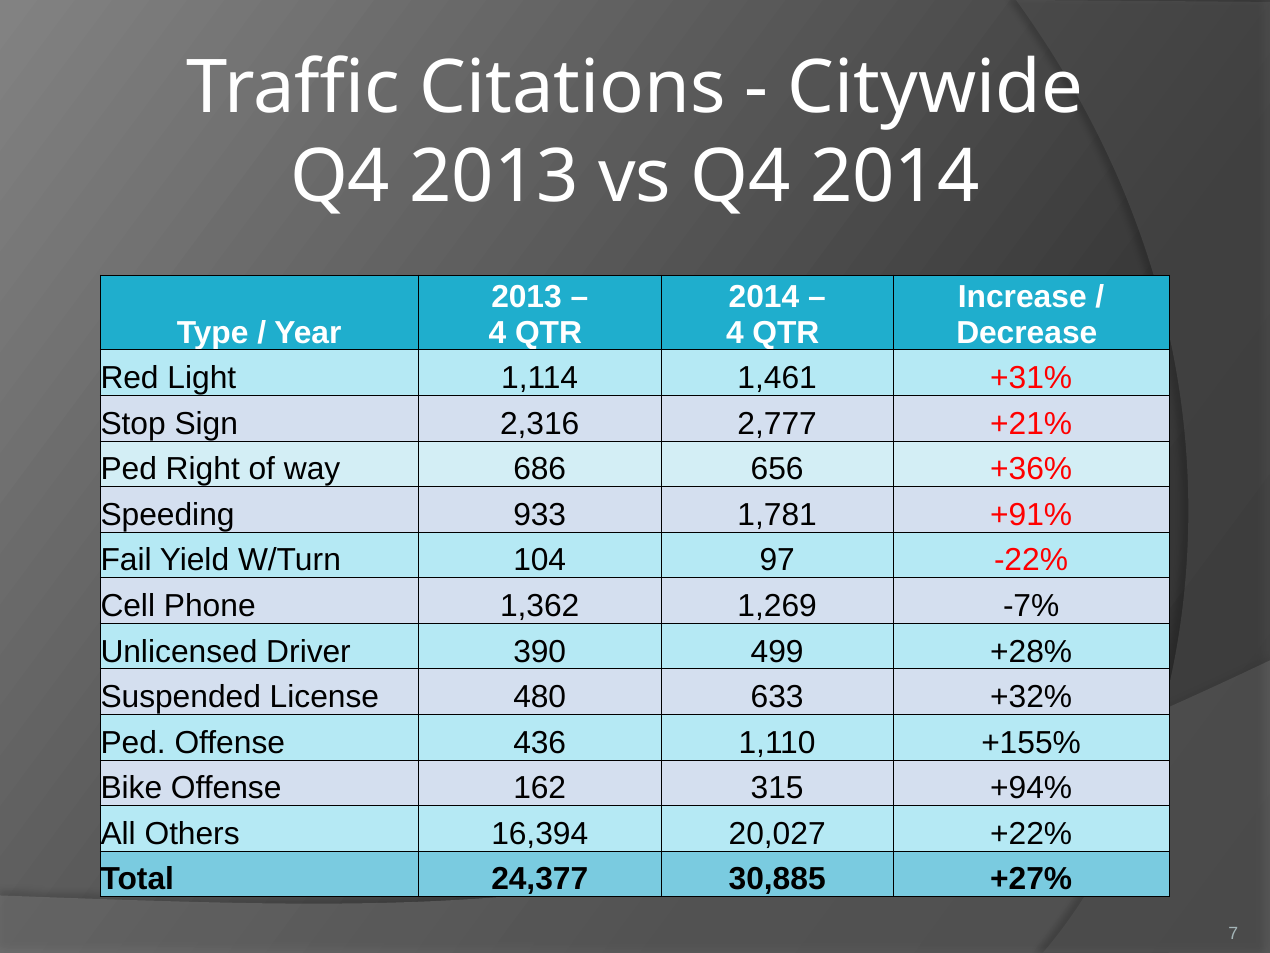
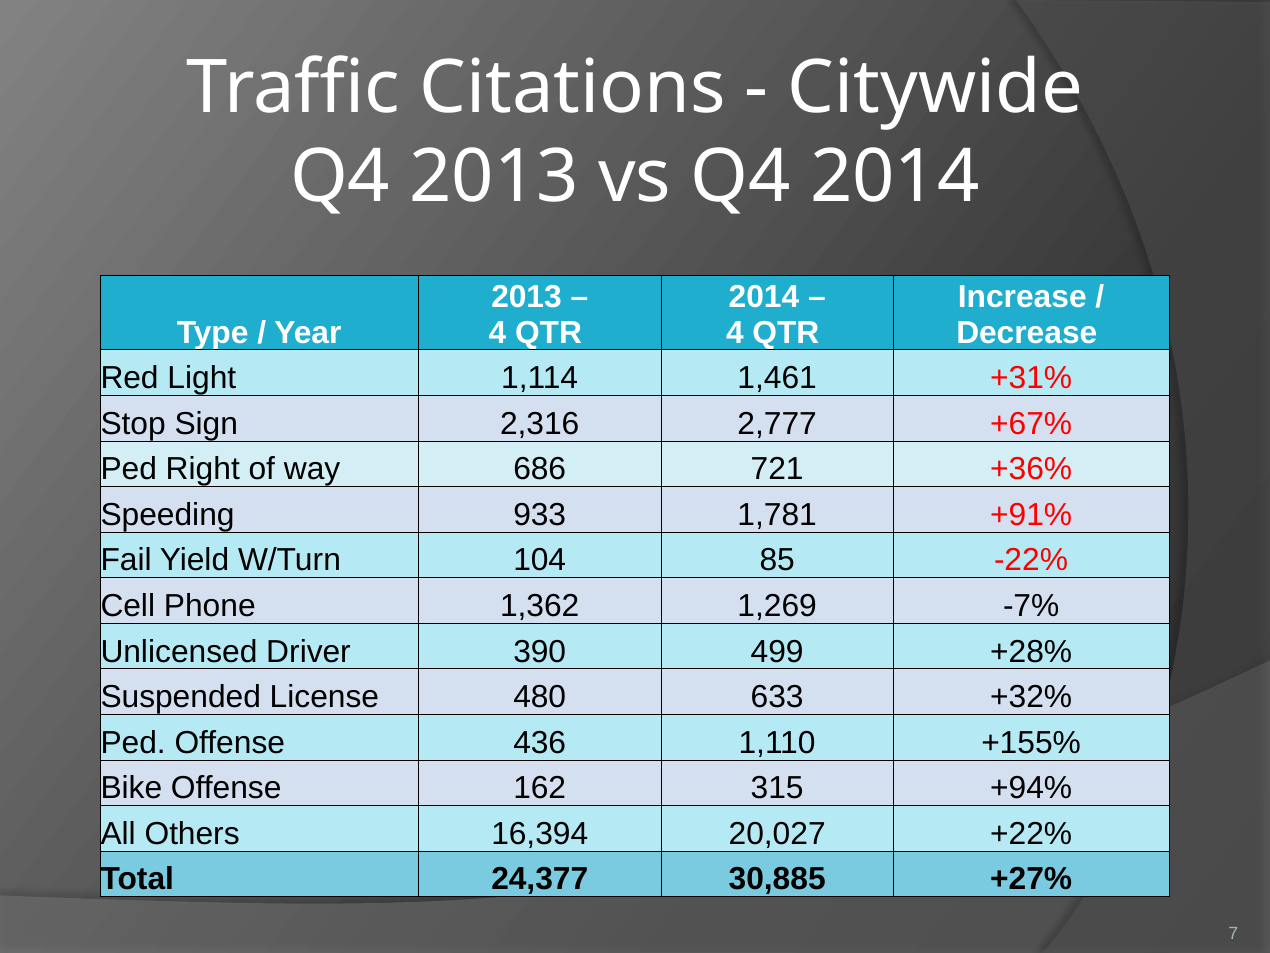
+21%: +21% -> +67% (1031, 424)
656: 656 -> 721 (777, 469)
97: 97 -> 85 (777, 560)
